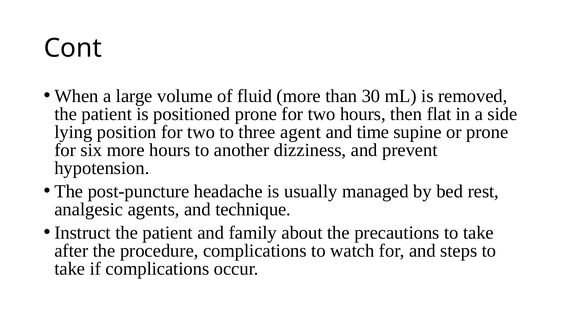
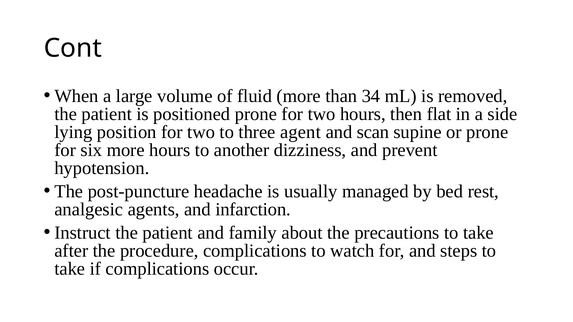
30: 30 -> 34 (371, 96)
time: time -> scan (373, 132)
technique: technique -> infarction (253, 210)
